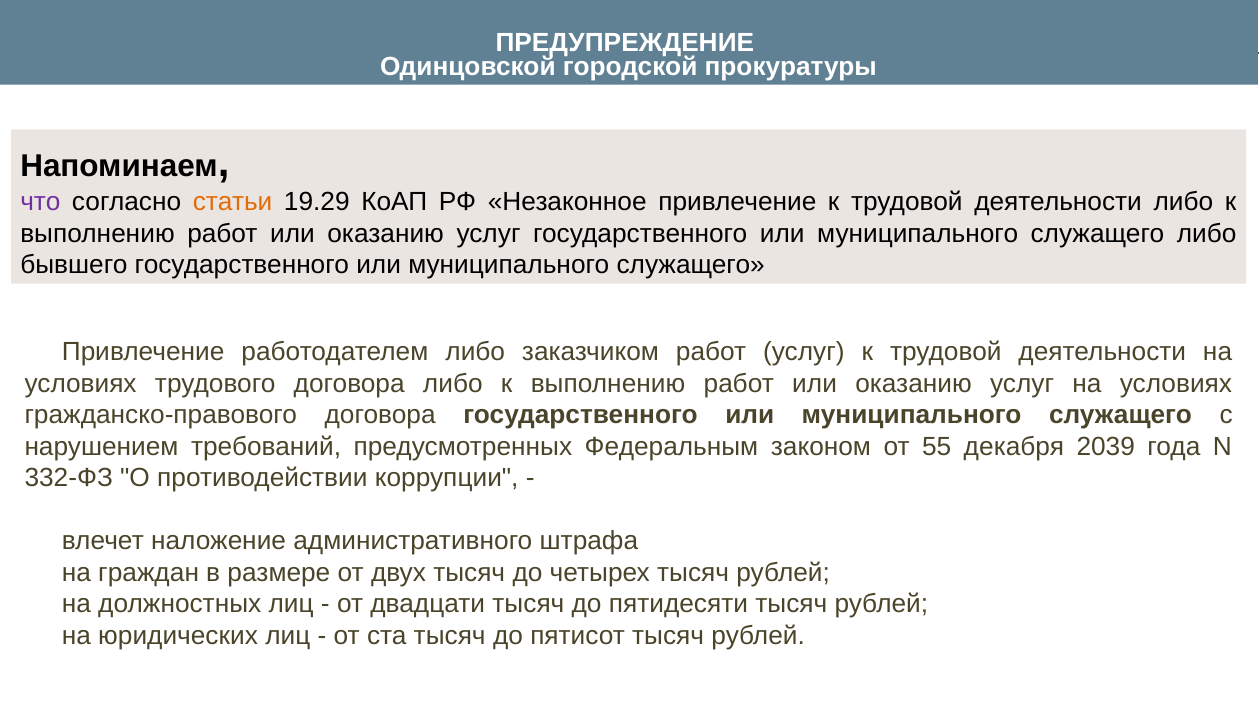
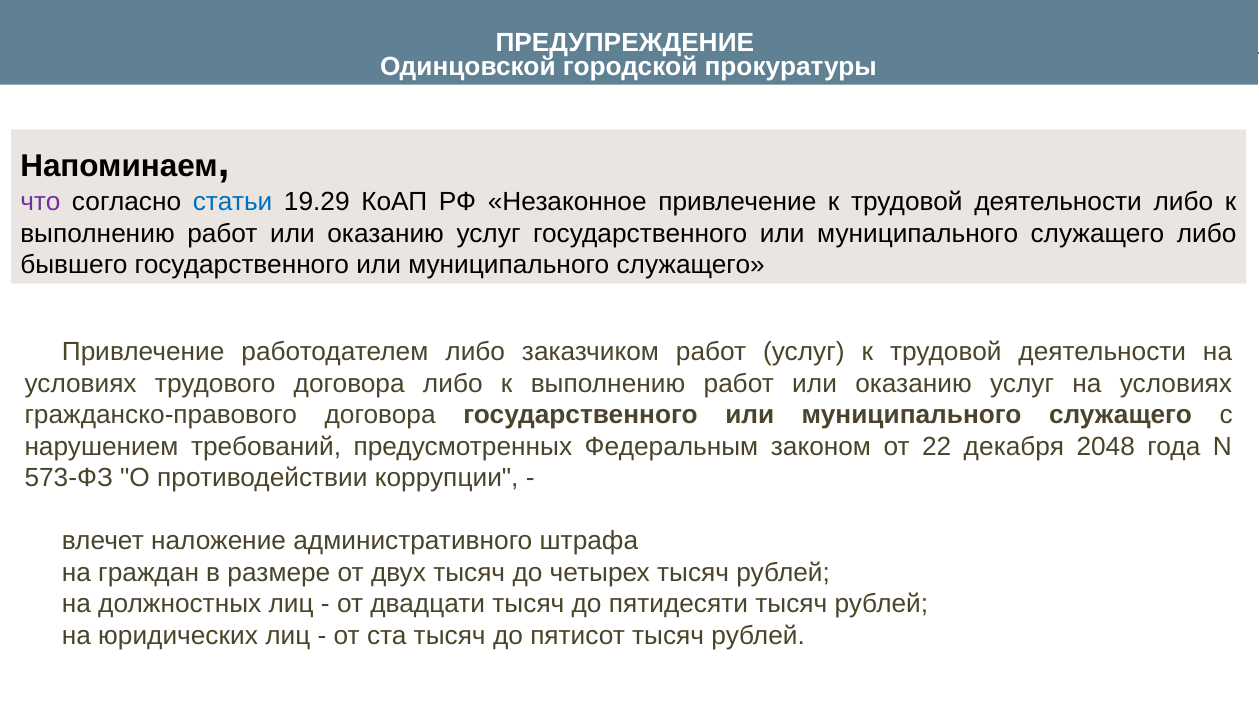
статьи colour: orange -> blue (233, 202)
55: 55 -> 22 (937, 447)
2039: 2039 -> 2048 (1106, 447)
332-ФЗ: 332-ФЗ -> 573-ФЗ (69, 478)
